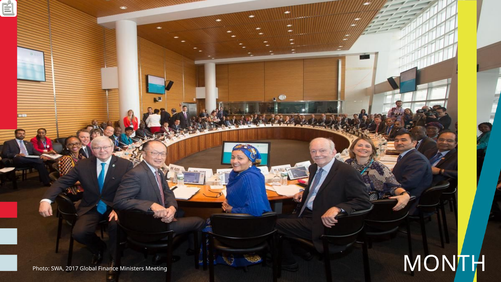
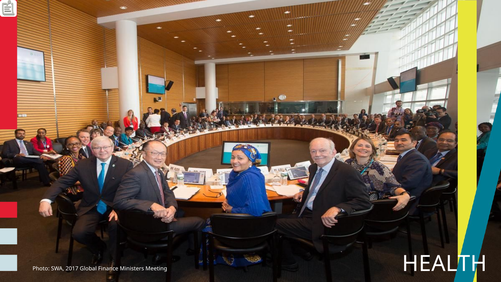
MONTH: MONTH -> HEALTH (445, 264)
